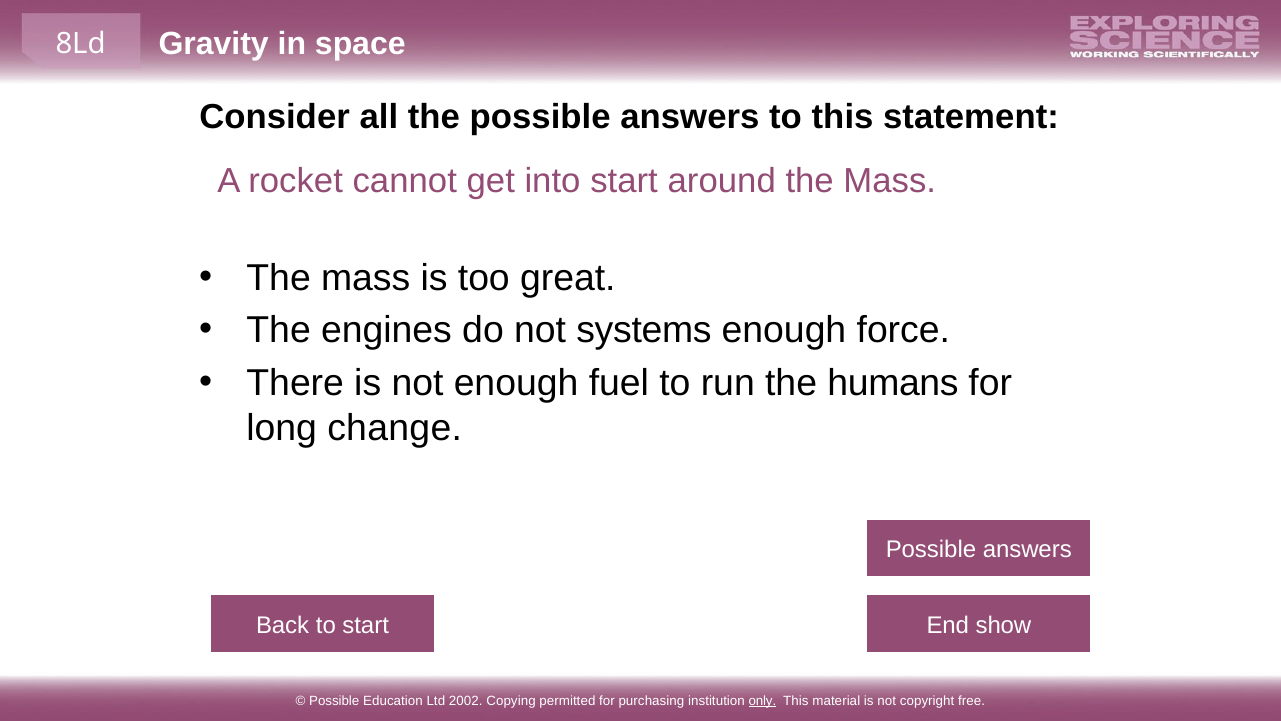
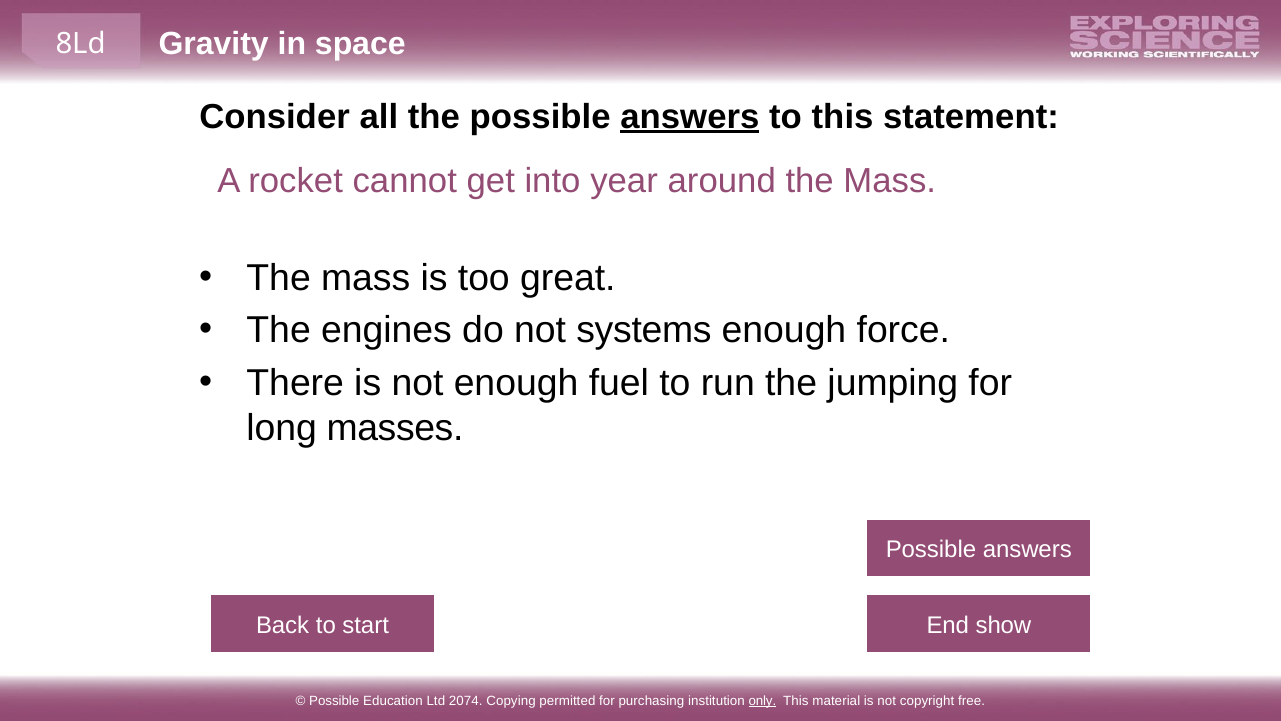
answers underline: none -> present (690, 116)
into start: start -> year (624, 181)
humans: humans -> jumping (893, 383)
change: change -> masses (395, 428)
2002: 2002 -> 2074 (466, 701)
